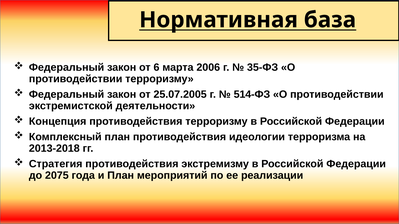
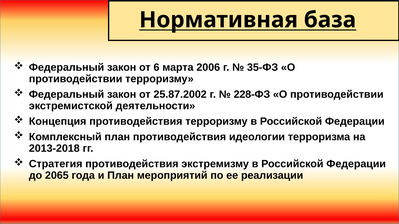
25.07.2005: 25.07.2005 -> 25.87.2002 (180, 95)
514-ФЗ: 514-ФЗ -> 228-ФЗ (252, 95)
2075: 2075 -> 2065 (57, 176)
